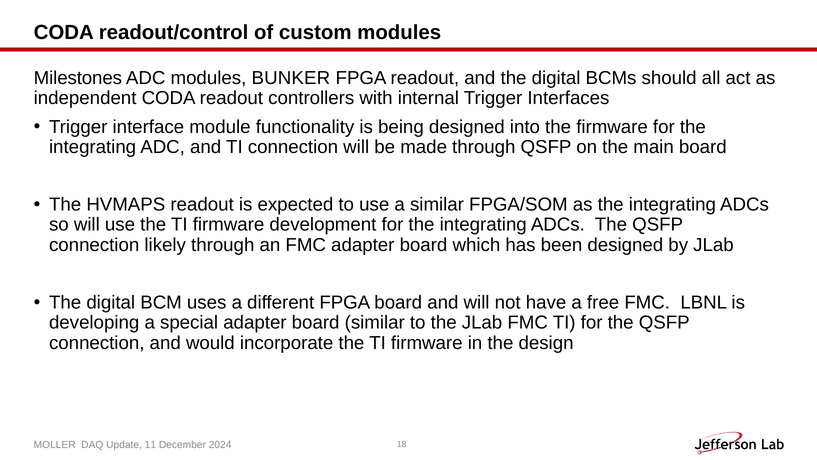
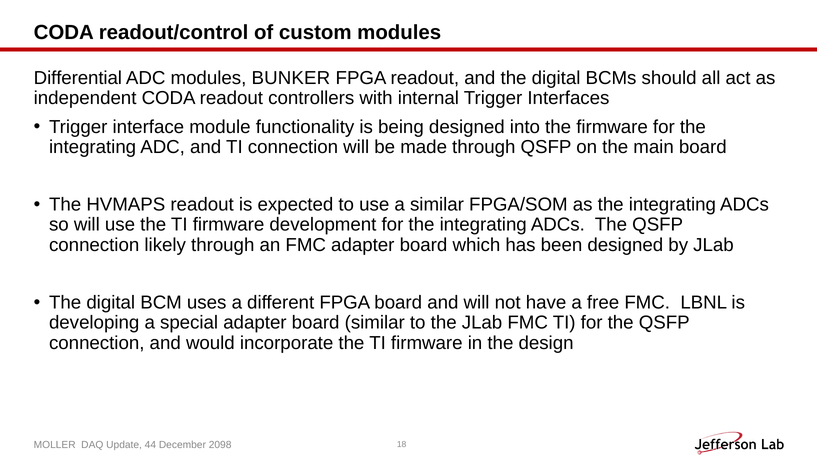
Milestones: Milestones -> Differential (78, 78)
11: 11 -> 44 (150, 445)
2024: 2024 -> 2098 (220, 445)
